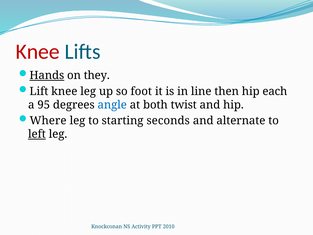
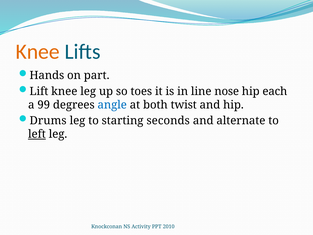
Knee colour: red -> orange (38, 52)
Hands underline: present -> none (47, 75)
they: they -> part (97, 75)
foot: foot -> toes (141, 91)
then: then -> nose (227, 91)
95: 95 -> 99 (44, 105)
Where: Where -> Drums (48, 121)
